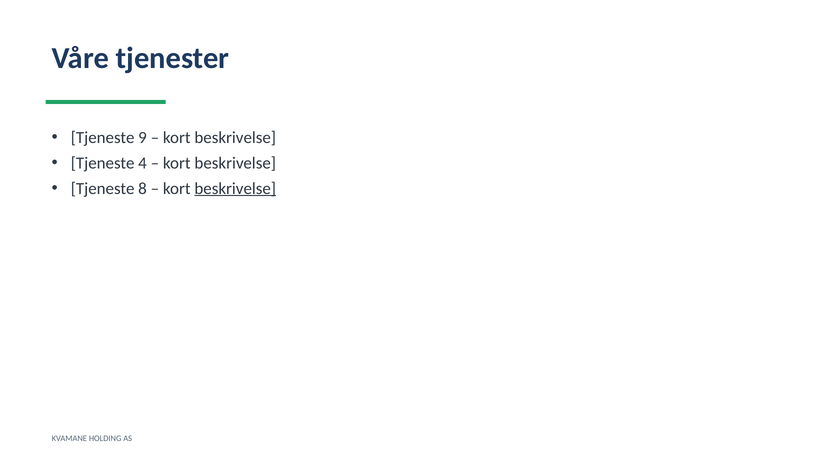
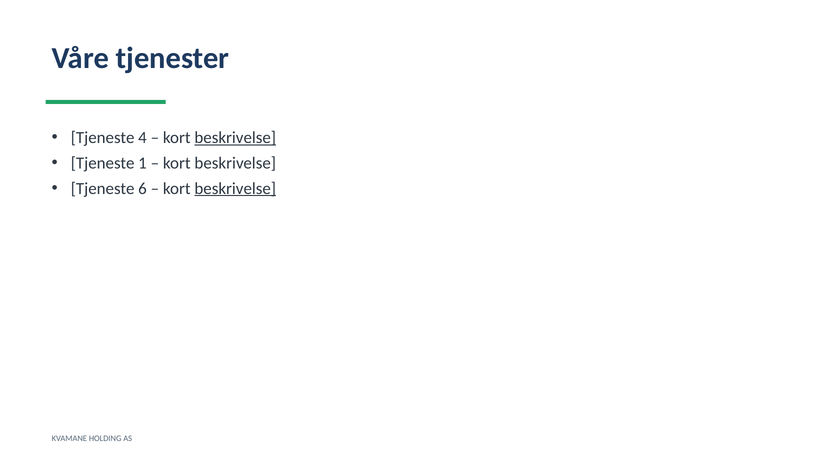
9: 9 -> 4 (143, 138)
beskrivelse underline: none -> present (235, 138)
4: 4 -> 1 (143, 163)
8: 8 -> 6 (143, 189)
